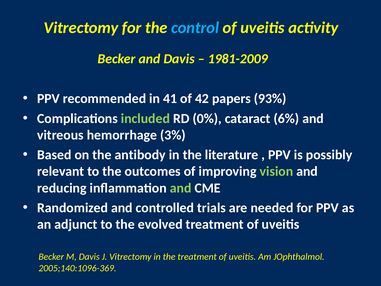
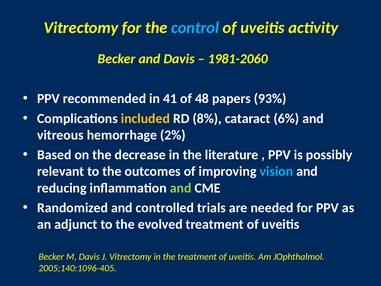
1981-2009: 1981-2009 -> 1981-2060 (238, 59)
42: 42 -> 48 (202, 99)
included colour: light green -> yellow (145, 118)
0%: 0% -> 8% (207, 118)
3%: 3% -> 2% (173, 135)
antibody: antibody -> decrease (140, 155)
vision colour: light green -> light blue (276, 171)
2005;140:1096-369: 2005;140:1096-369 -> 2005;140:1096-405 (77, 268)
